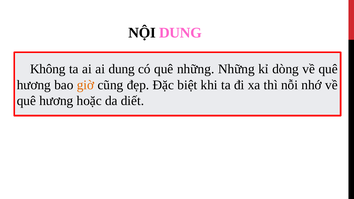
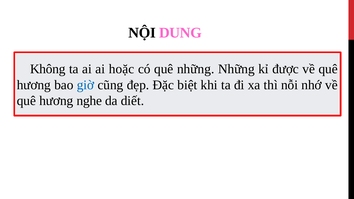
ai dung: dung -> hoặc (121, 69)
dòng: dòng -> được (286, 69)
giờ colour: orange -> blue (86, 85)
hoặc: hoặc -> nghe (89, 101)
